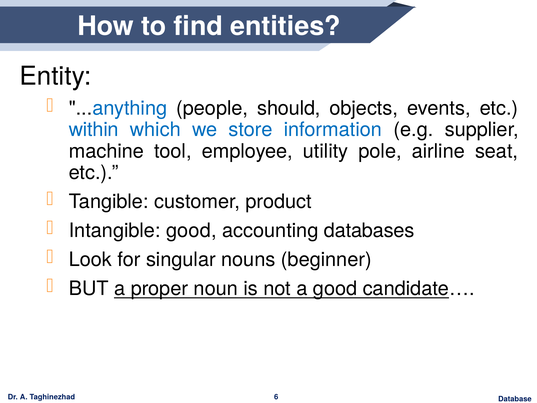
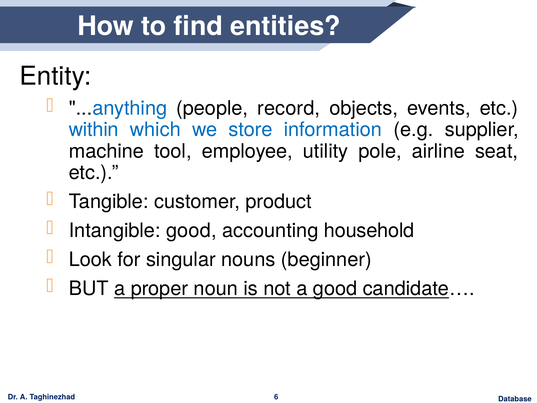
should: should -> record (289, 108)
databases: databases -> household (369, 230)
